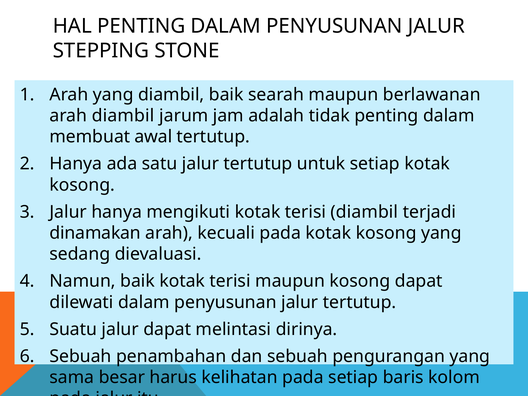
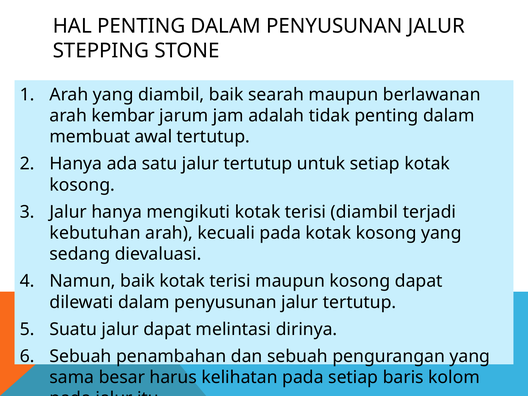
arah diambil: diambil -> kembar (123, 116)
dinamakan: dinamakan -> kebutuhan (95, 233)
